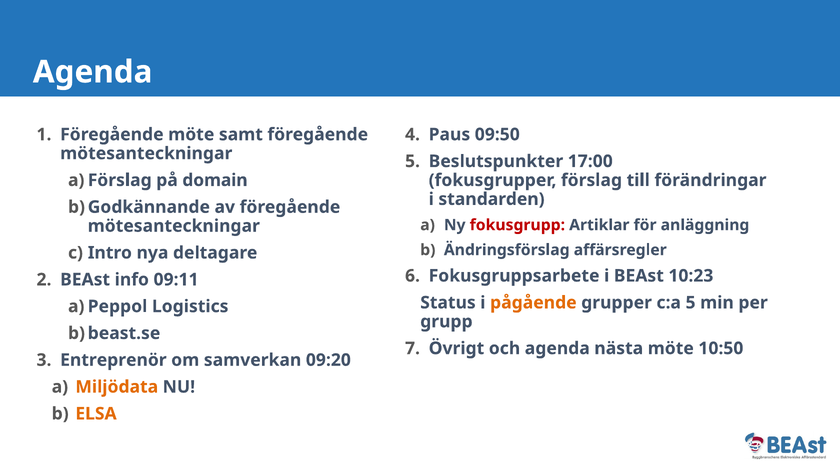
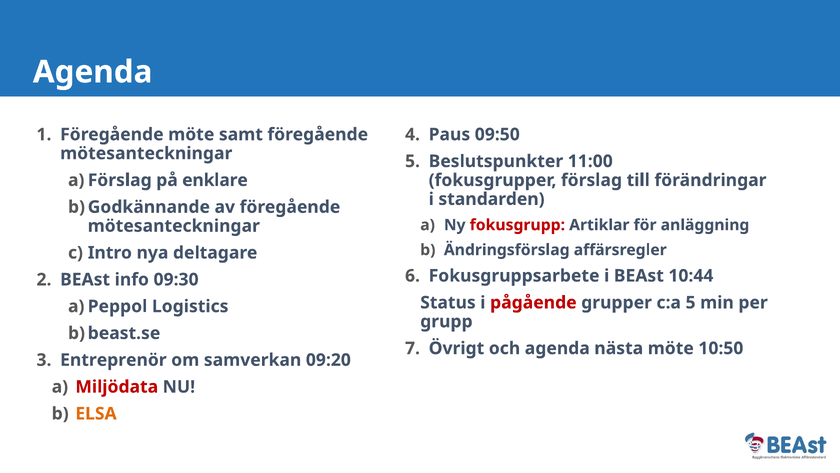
17:00: 17:00 -> 11:00 (590, 161)
domain: domain -> enklare (215, 180)
10:23: 10:23 -> 10:44 (691, 276)
09:11: 09:11 -> 09:30 (176, 279)
pågående colour: orange -> red (533, 302)
Miljödata colour: orange -> red (117, 386)
